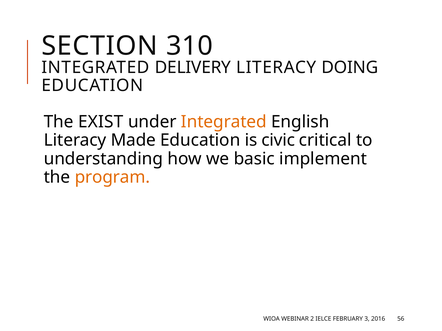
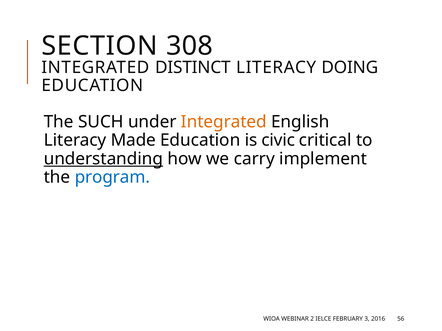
310: 310 -> 308 (190, 46)
DELIVERY: DELIVERY -> DISTINCT (193, 68)
EXIST: EXIST -> SUCH (101, 122)
understanding underline: none -> present (103, 159)
basic: basic -> carry (254, 159)
program colour: orange -> blue (112, 177)
